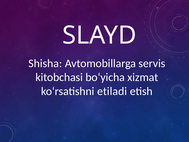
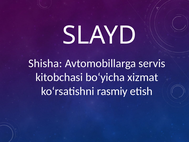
etiladi: etiladi -> rasmiy (112, 91)
